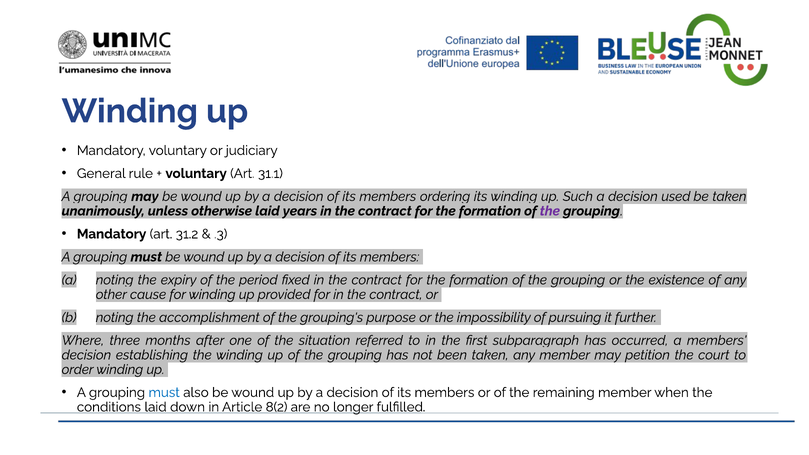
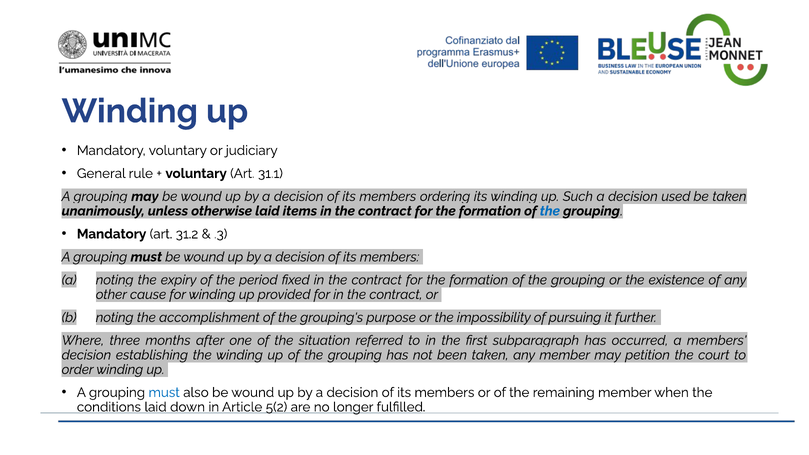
years: years -> items (300, 211)
the colour: purple -> blue (550, 211)
8(2: 8(2 -> 5(2 (276, 407)
